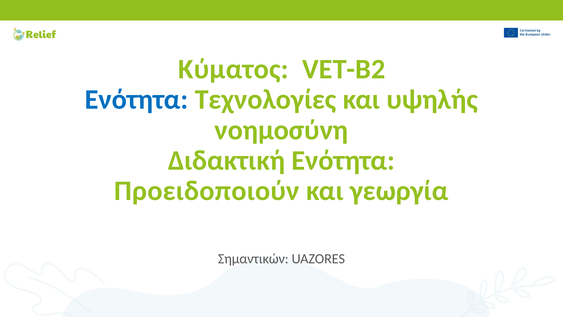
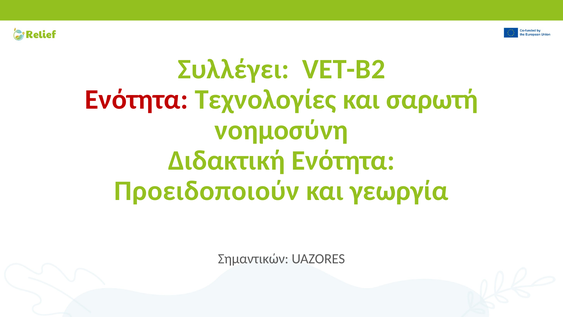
Κύματος: Κύματος -> Συλλέγει (234, 69)
Ενότητα colour: blue -> red (137, 100)
υψηλής: υψηλής -> σαρωτή (432, 100)
